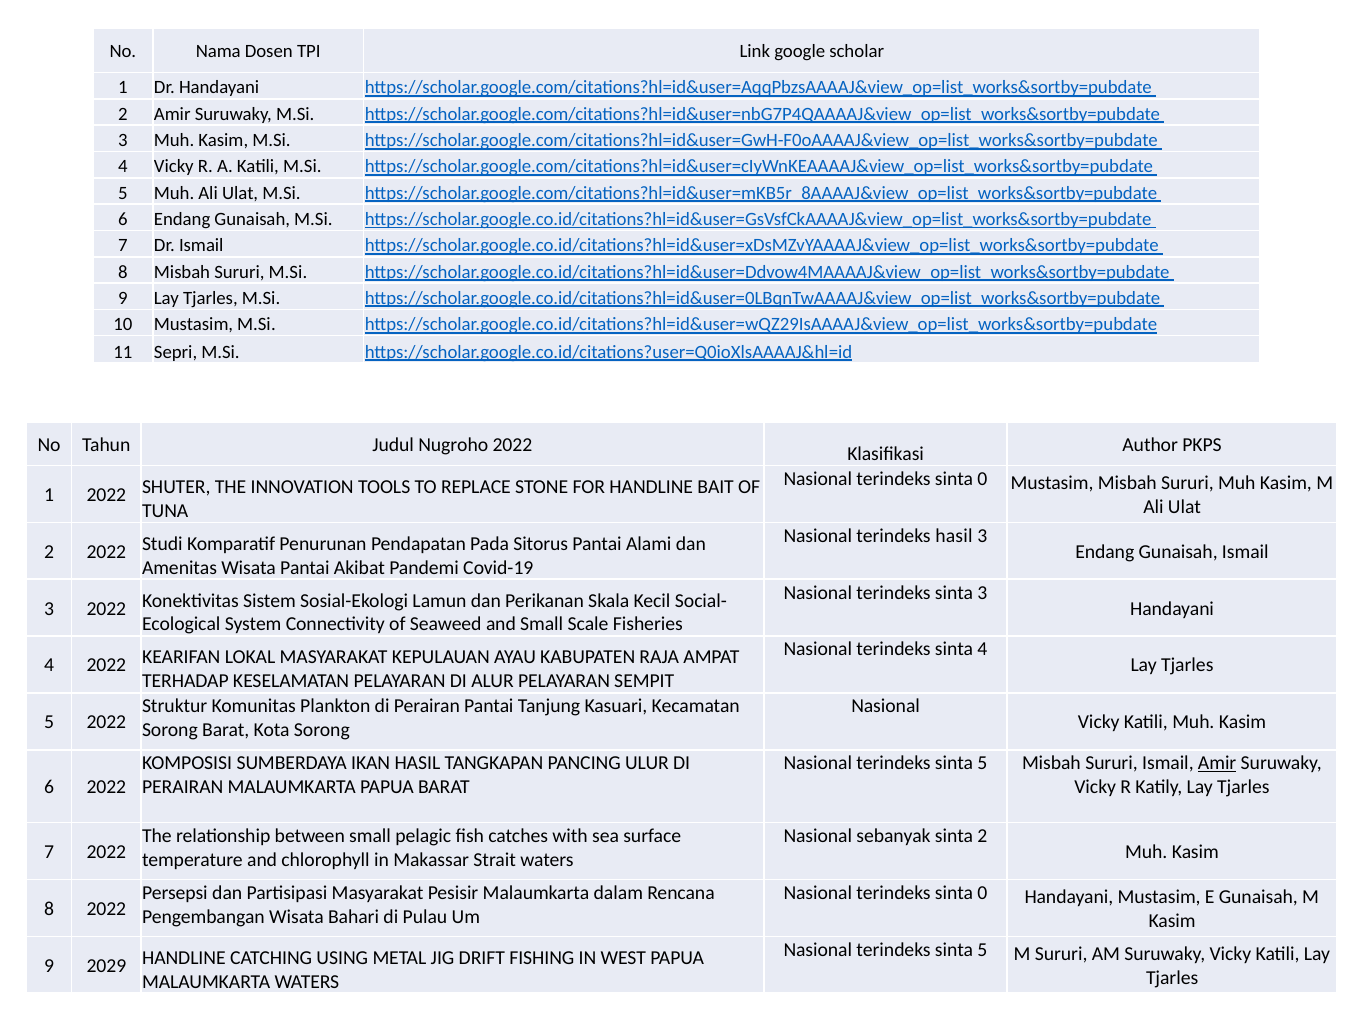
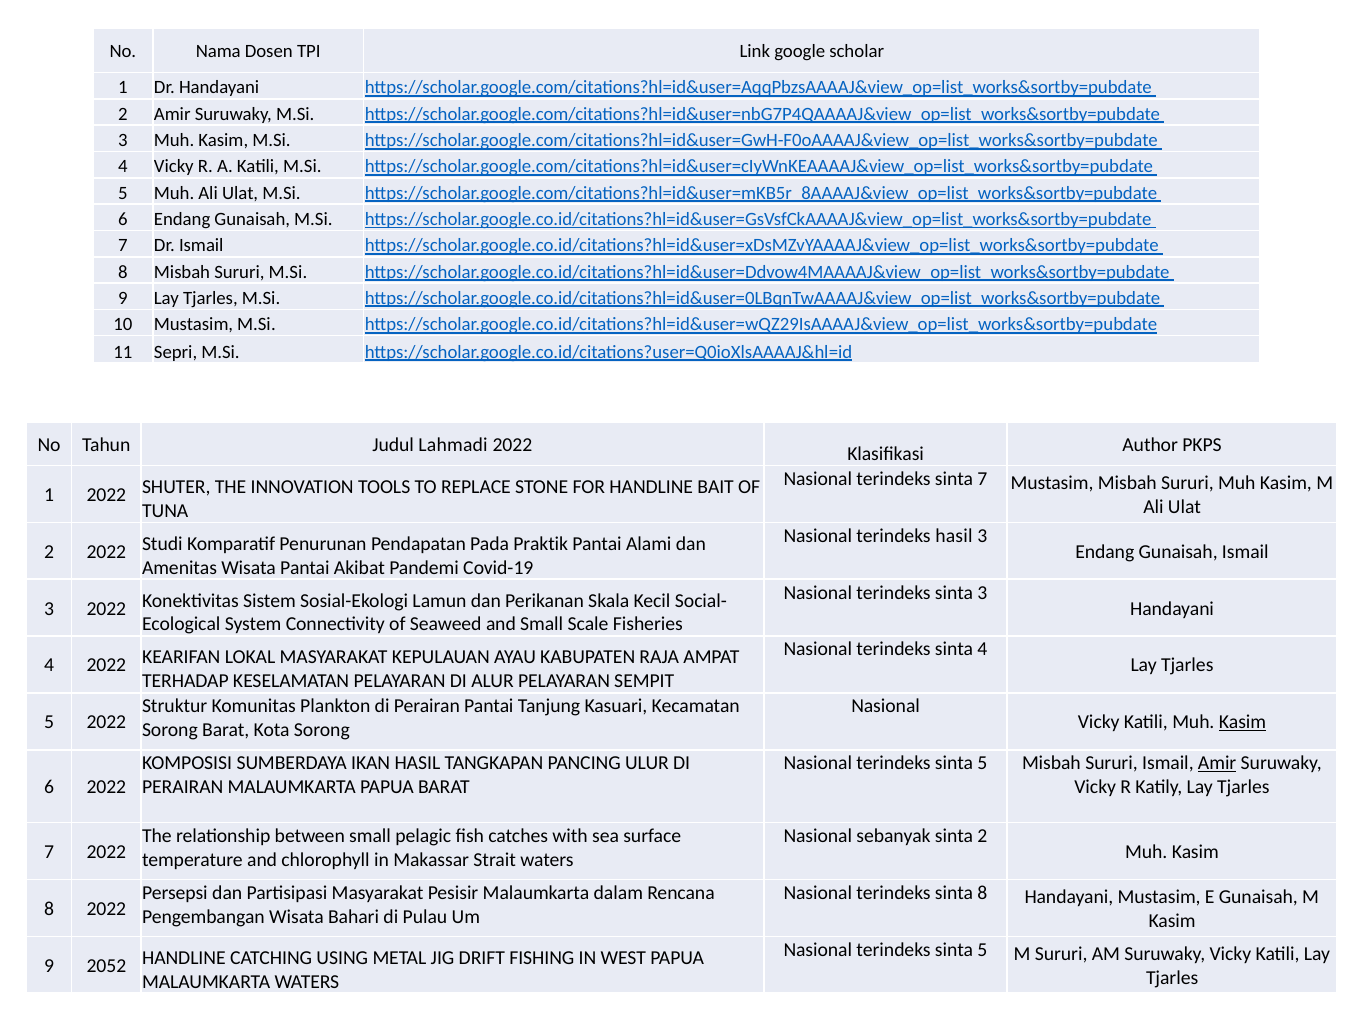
Nugroho: Nugroho -> Lahmadi (453, 445)
0: 0 -> 7 (982, 479)
Sitorus: Sitorus -> Praktik (541, 544)
Kasim underline: none -> present (1242, 723)
0: 0 -> 8 (982, 894)
2029: 2029 -> 2052 (106, 966)
